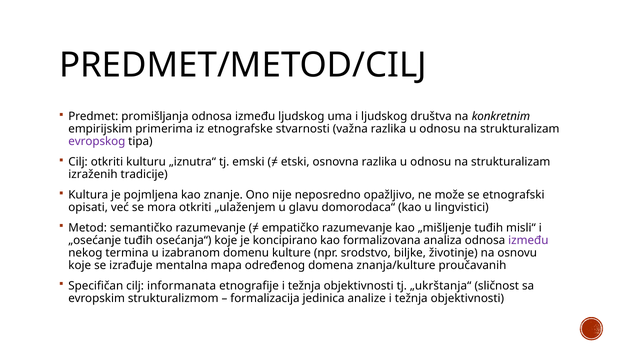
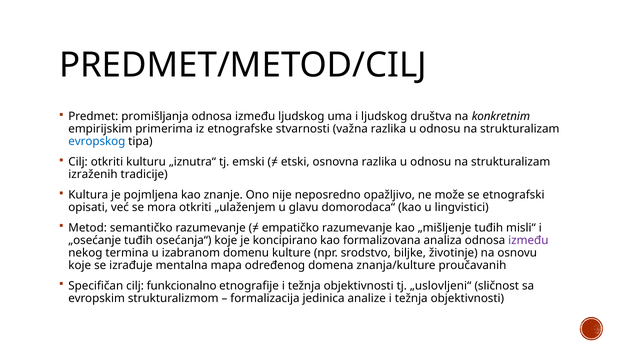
evropskog colour: purple -> blue (97, 142)
informanata: informanata -> funkcionalno (182, 286)
„ukrštanja“: „ukrštanja“ -> „uslovljeni“ (441, 286)
